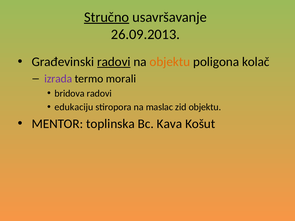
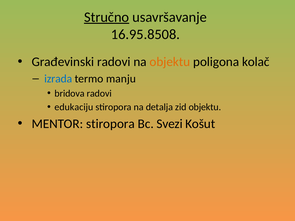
26.09.2013: 26.09.2013 -> 16.95.8508 (145, 34)
radovi underline: present -> none (114, 62)
izrada colour: purple -> blue (58, 79)
morali: morali -> manju (121, 79)
maslac: maslac -> detalja (159, 107)
MENTOR toplinska: toplinska -> stiropora (110, 124)
Kava: Kava -> Svezi (170, 124)
